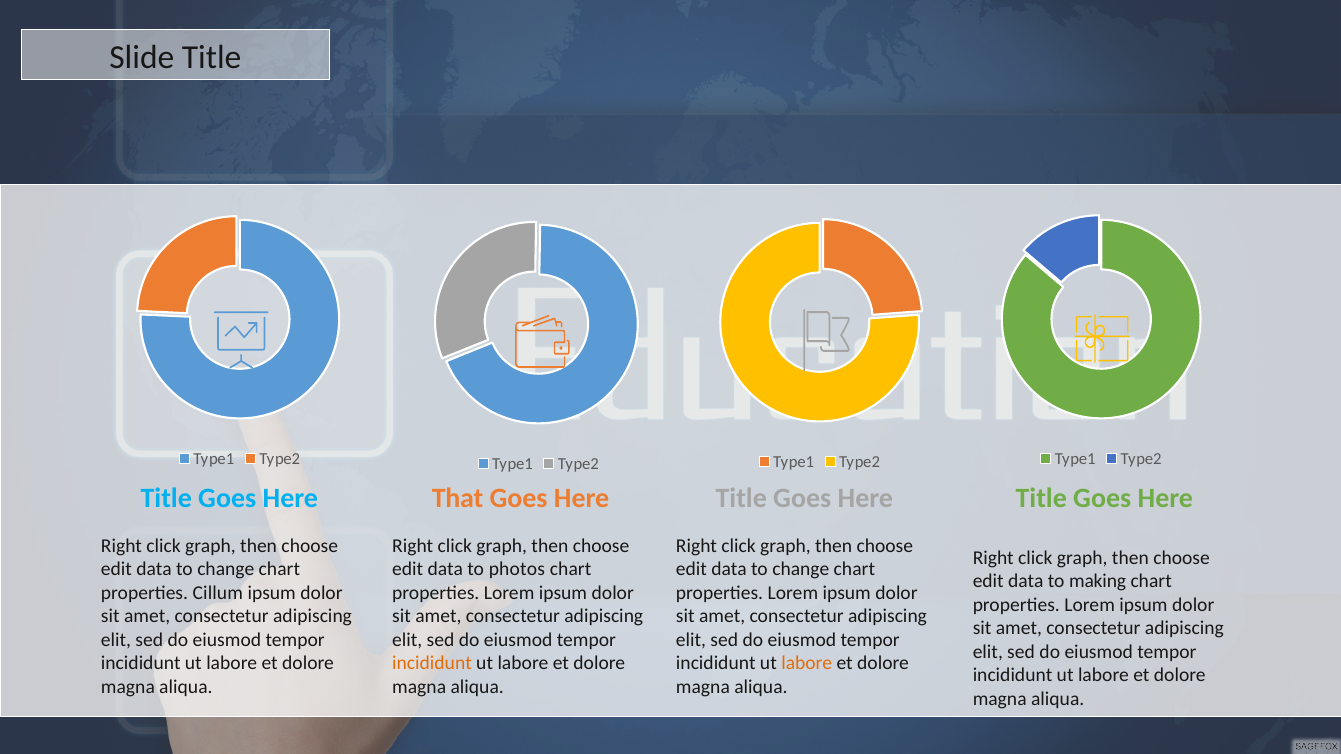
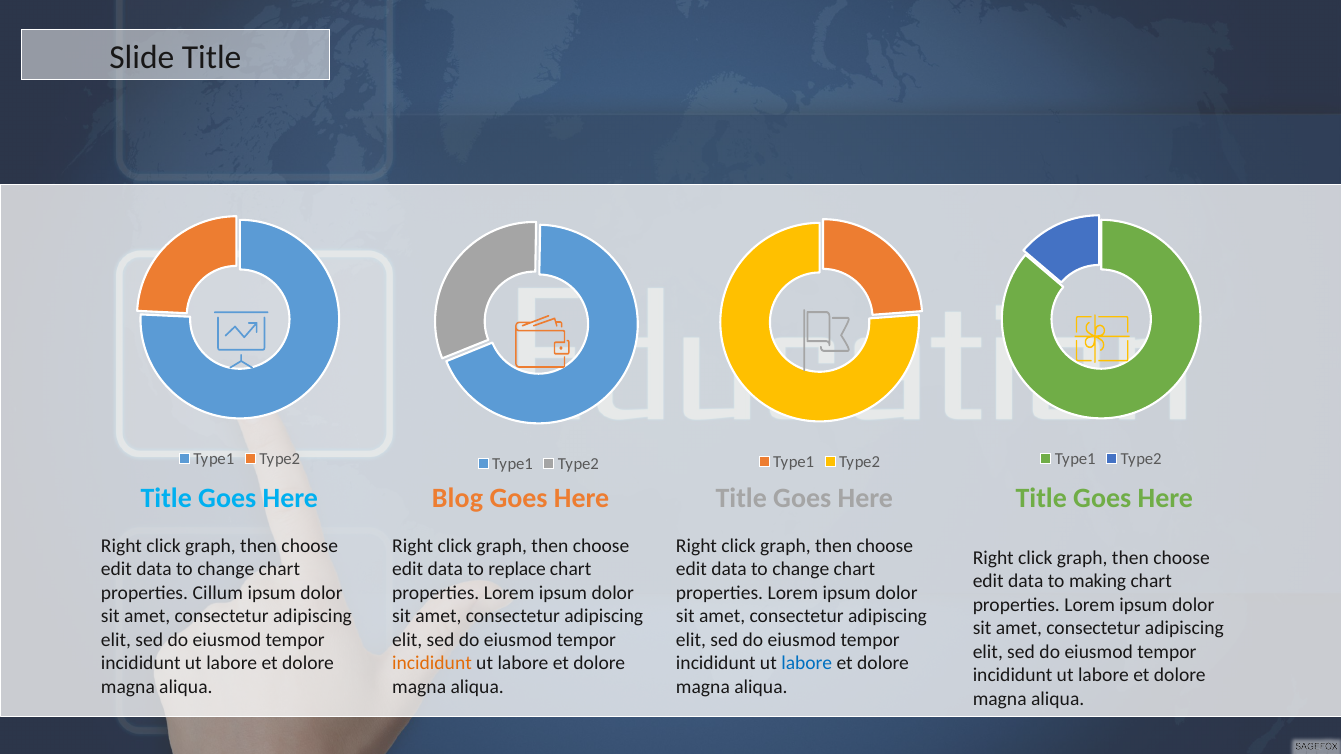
That: That -> Blog (457, 499)
photos: photos -> replace (517, 569)
labore colour: orange -> blue (807, 663)
